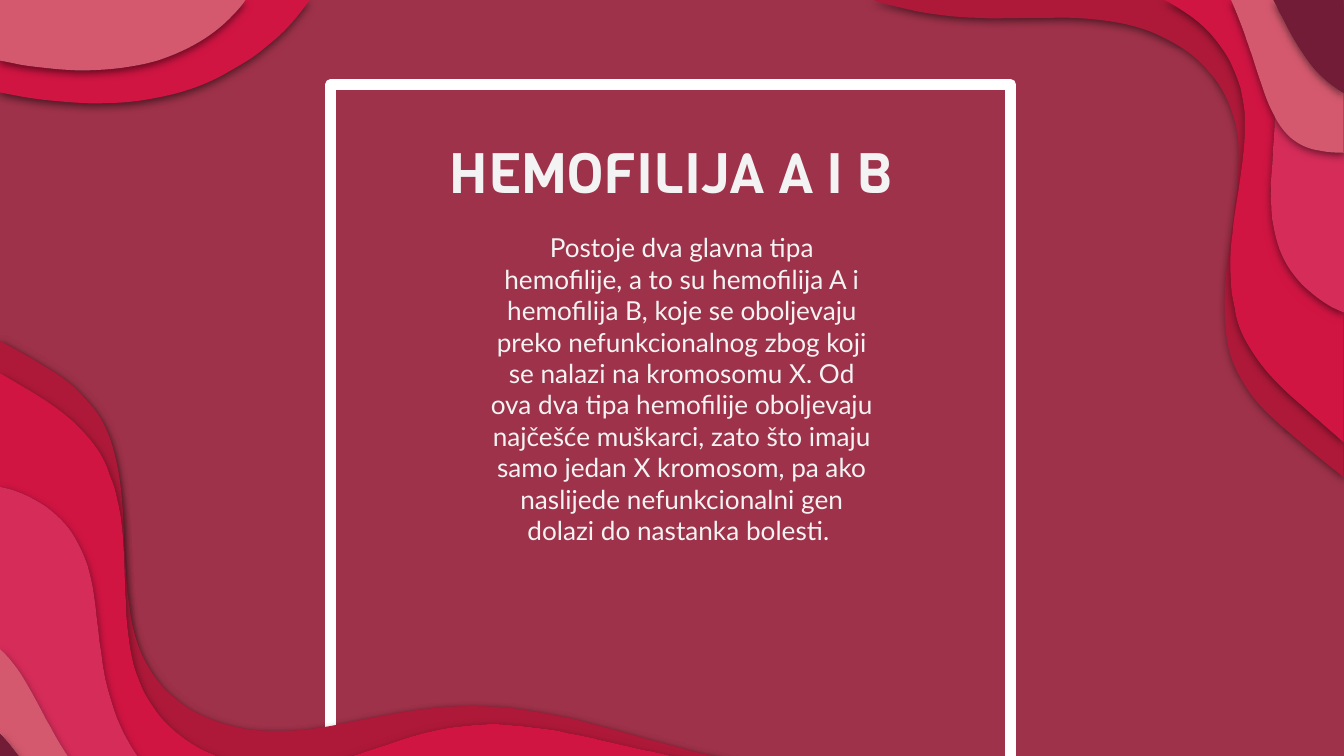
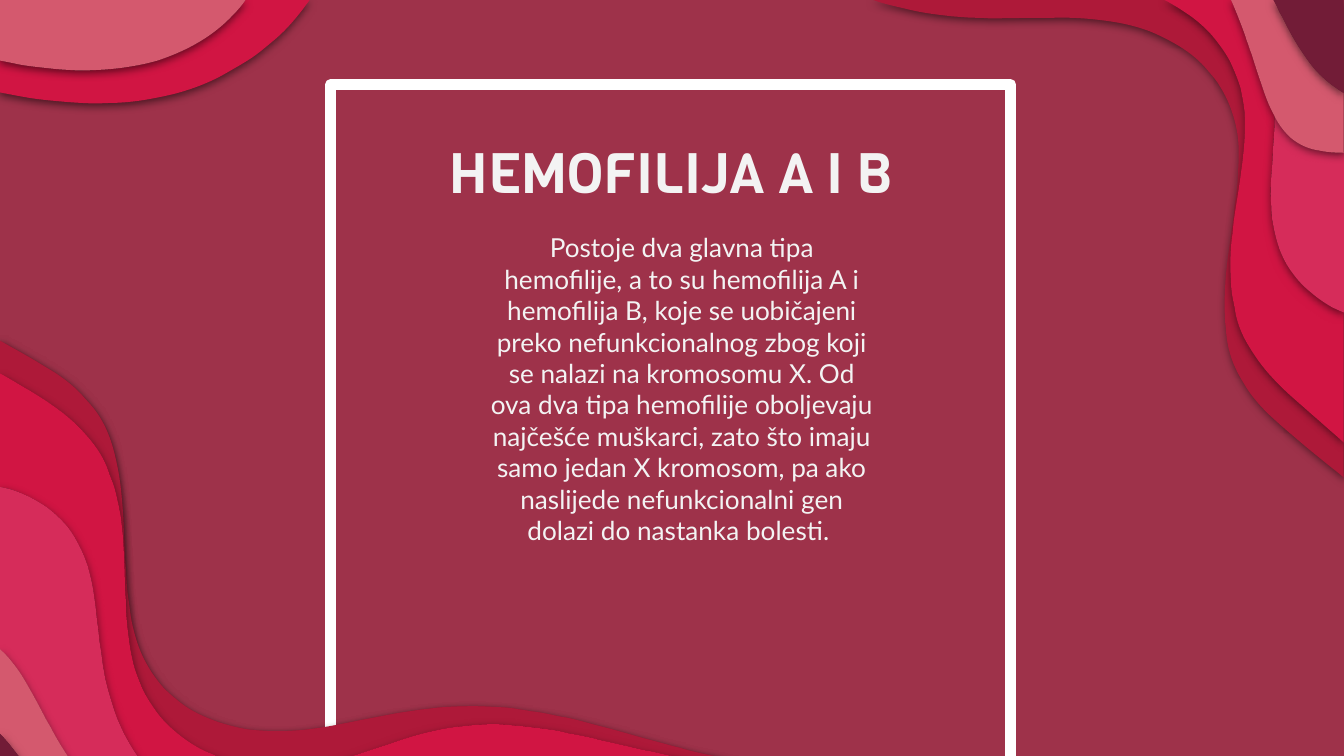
se oboljevaju: oboljevaju -> uobičajeni (798, 312)
